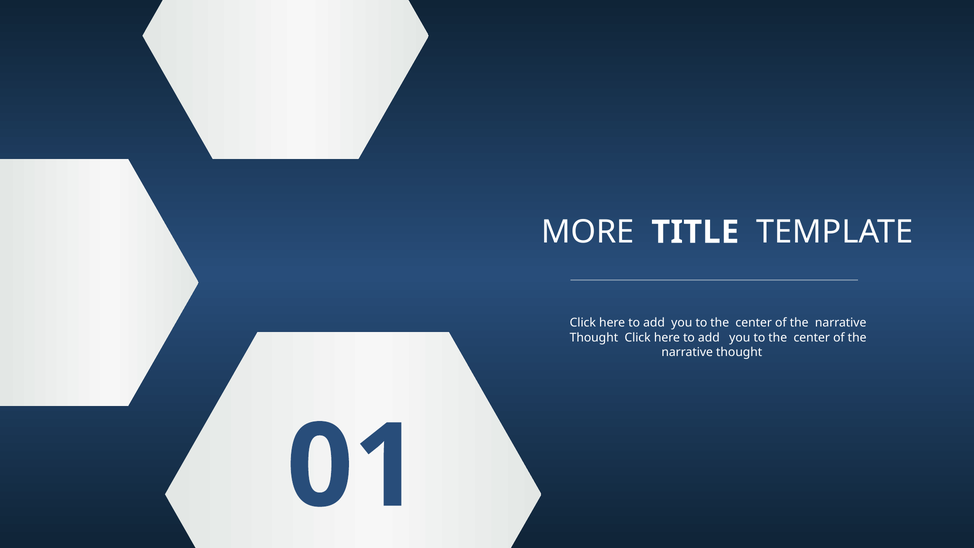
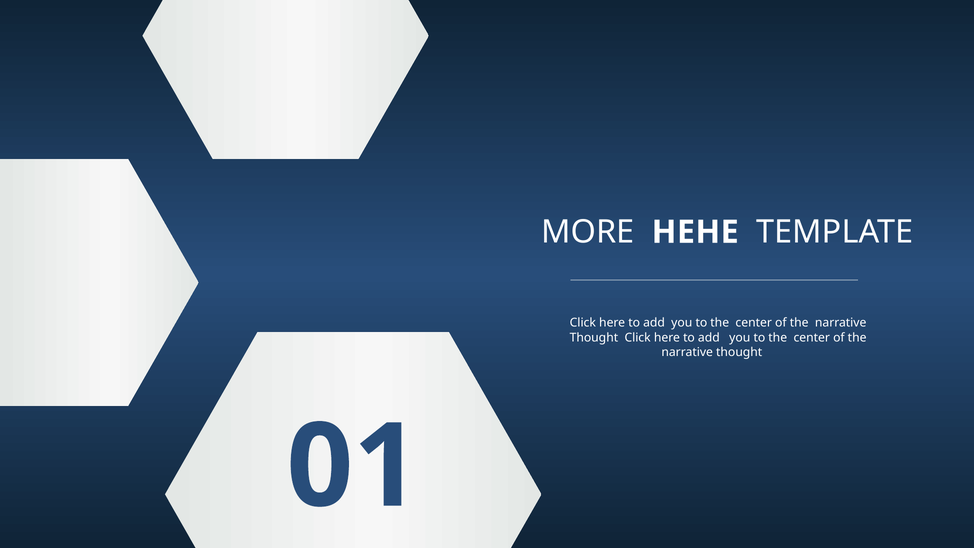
TITLE: TITLE -> HEHE (695, 232)
